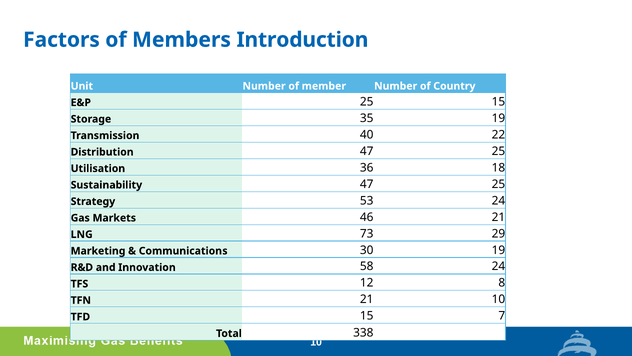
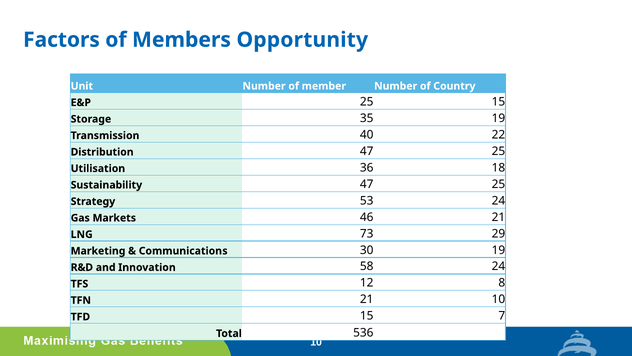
Introduction: Introduction -> Opportunity (302, 40)
338: 338 -> 536 (363, 332)
